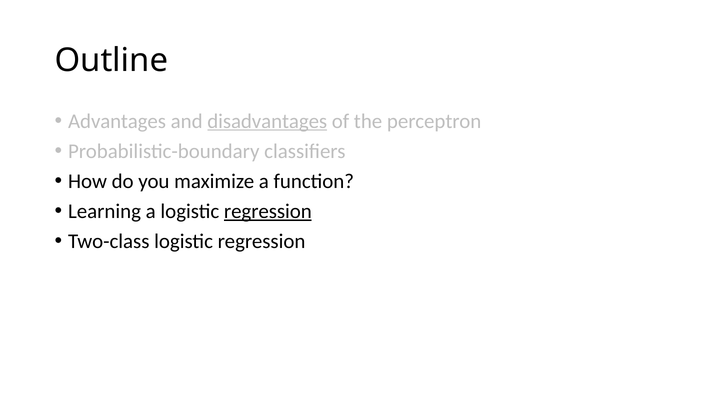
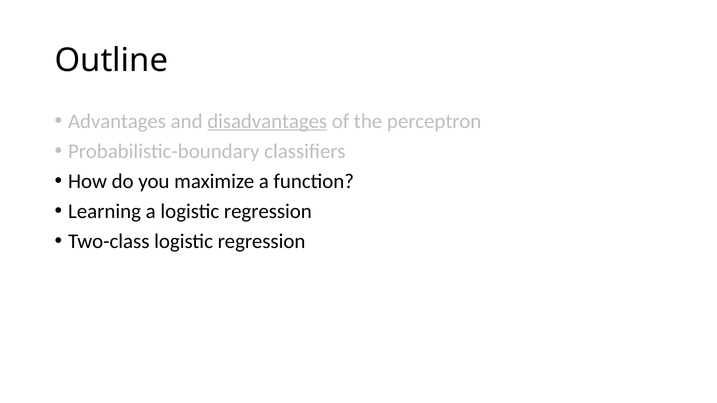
regression underline: present -> none (268, 211)
